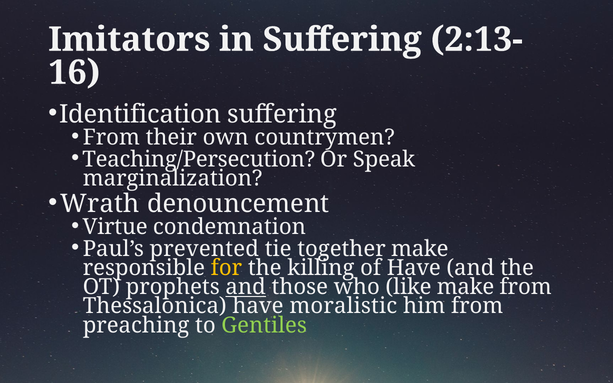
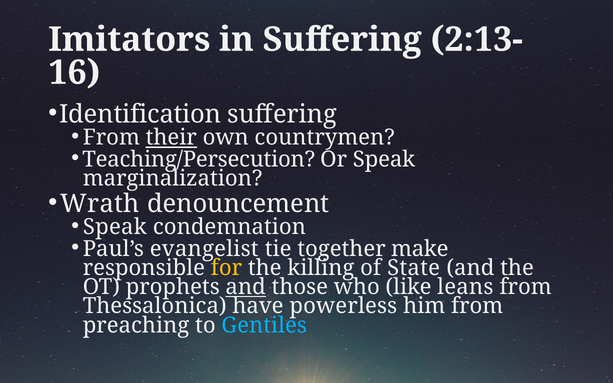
their underline: none -> present (171, 138)
Virtue: Virtue -> Speak (115, 227)
prevented: prevented -> evangelist (204, 249)
of Have: Have -> State (414, 268)
like make: make -> leans (465, 287)
moralistic: moralistic -> powerless (343, 306)
Gentiles colour: light green -> light blue (264, 325)
